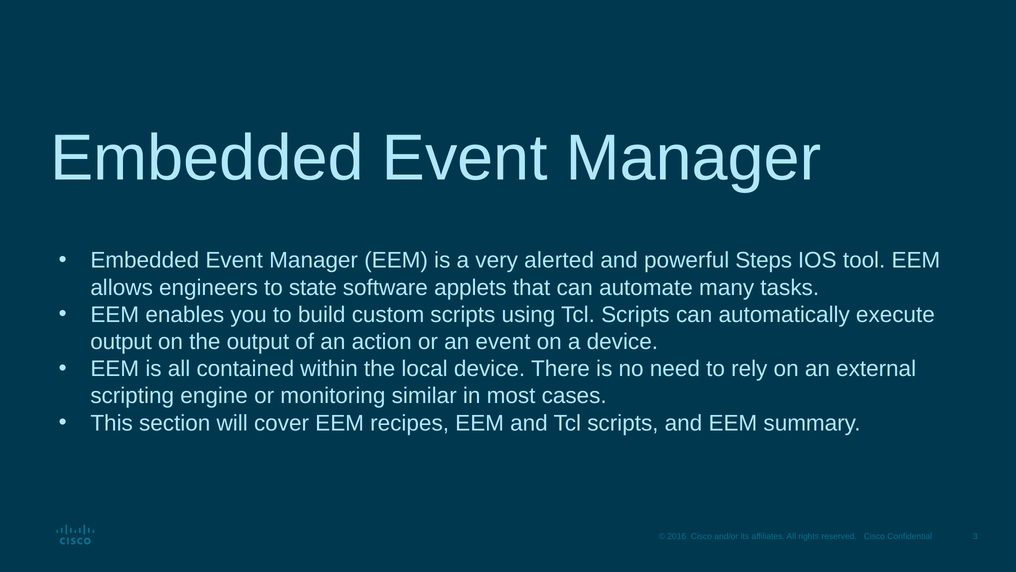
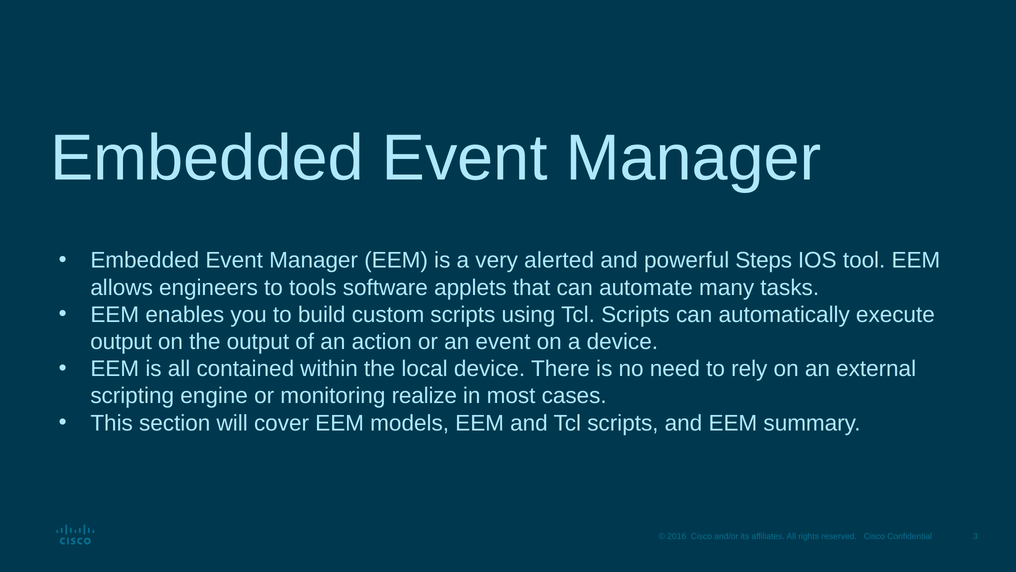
state: state -> tools (313, 287)
similar: similar -> realize (424, 396)
recipes: recipes -> models (410, 423)
